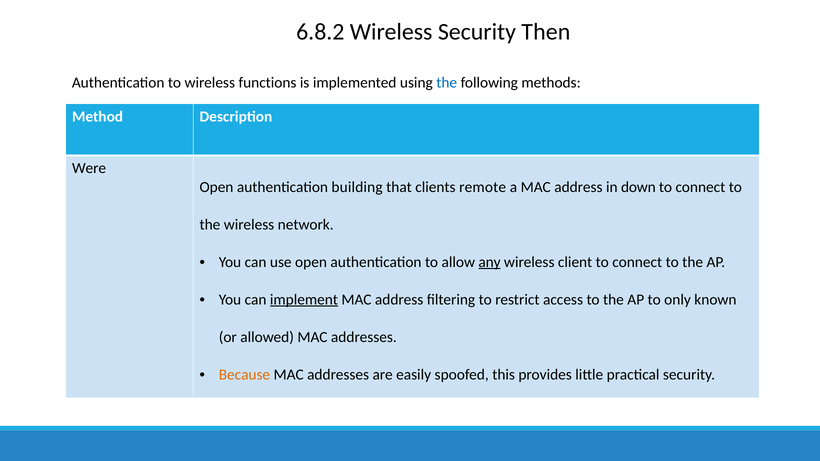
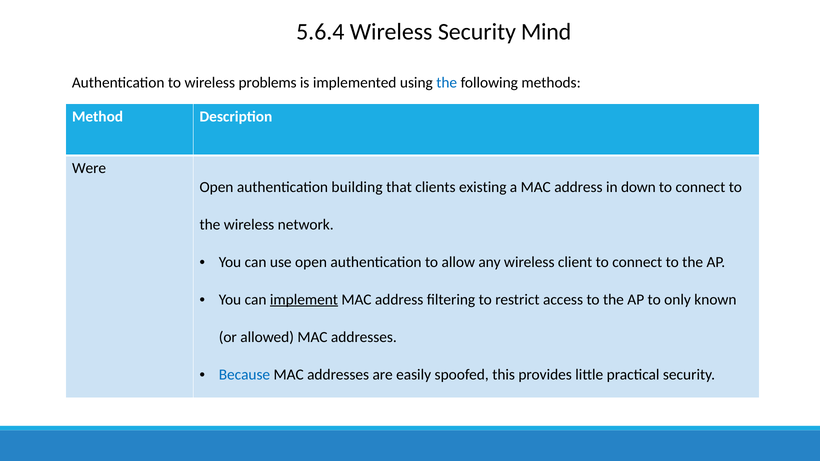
6.8.2: 6.8.2 -> 5.6.4 (320, 32)
Then: Then -> Mind (546, 32)
functions: functions -> problems (268, 83)
remote: remote -> existing (483, 187)
any underline: present -> none (490, 262)
Because colour: orange -> blue (244, 375)
